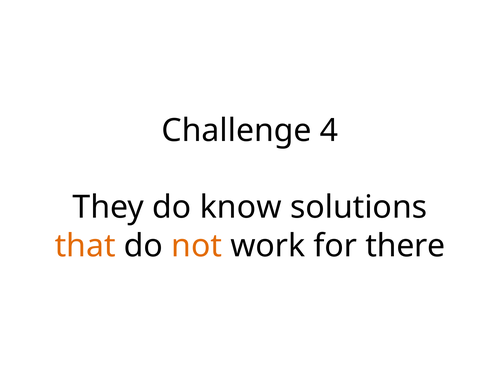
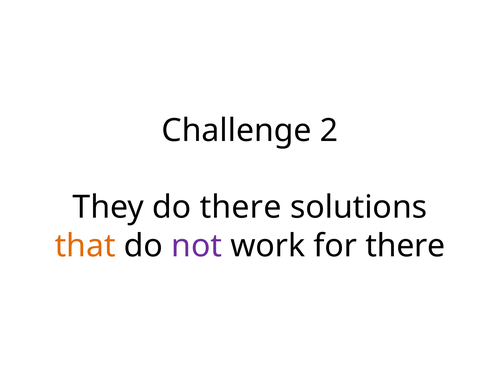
4: 4 -> 2 (329, 131)
do know: know -> there (241, 207)
not colour: orange -> purple (197, 246)
